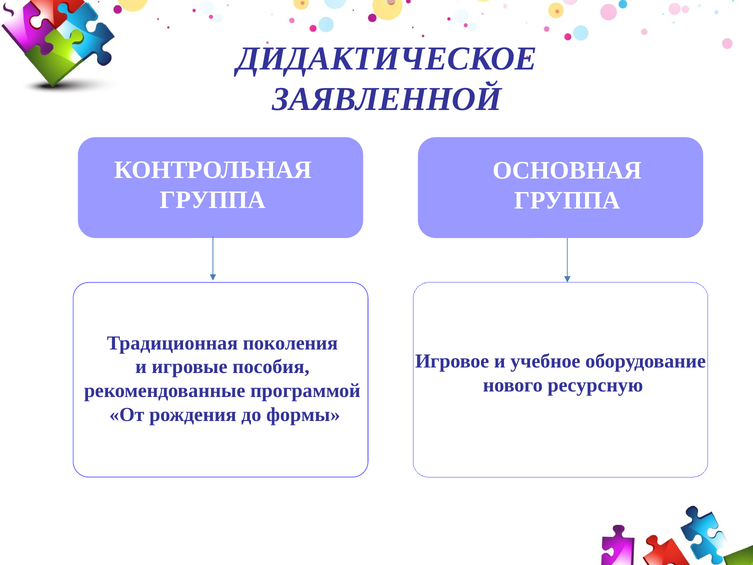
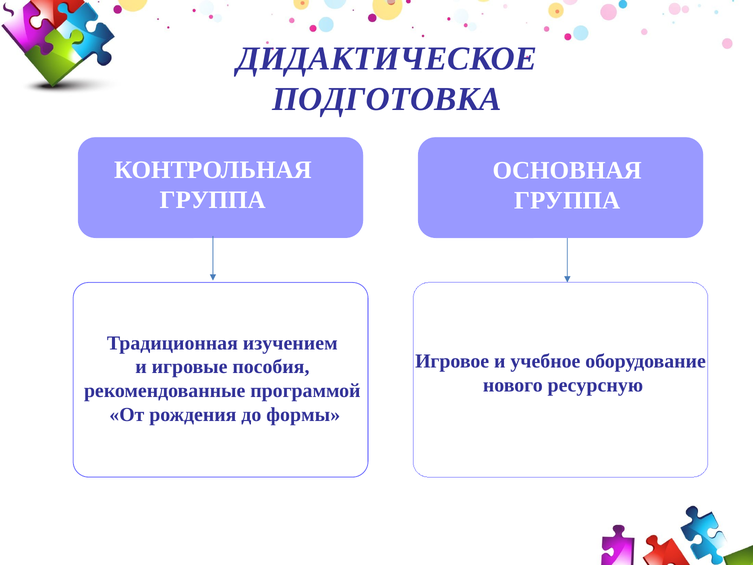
ЗАЯВЛЕННОЙ: ЗАЯВЛЕННОЙ -> ПОДГОТОВКА (387, 99)
поколения: поколения -> изучением (290, 343)
